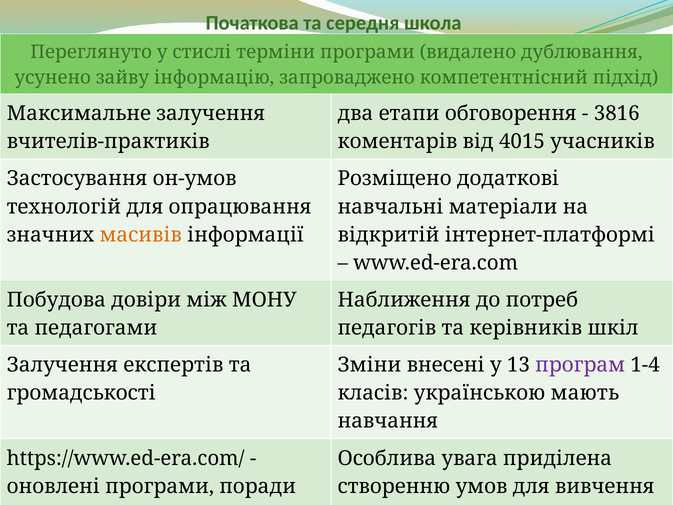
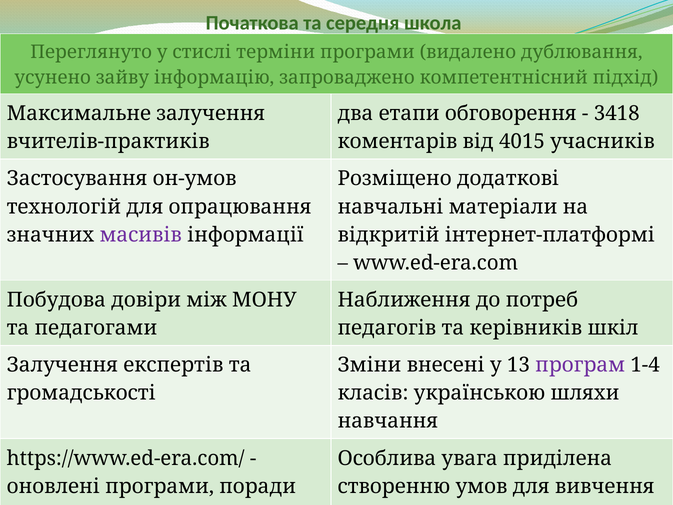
3816: 3816 -> 3418 (617, 113)
масивів colour: orange -> purple (141, 235)
мають: мають -> шляхи (585, 393)
